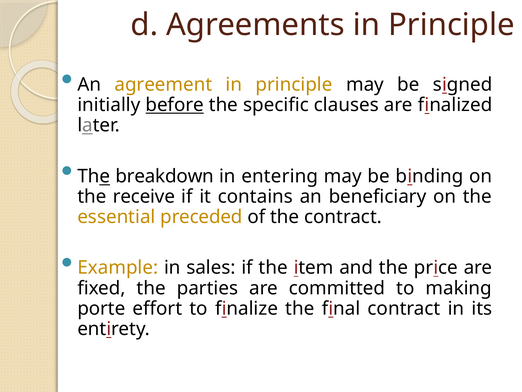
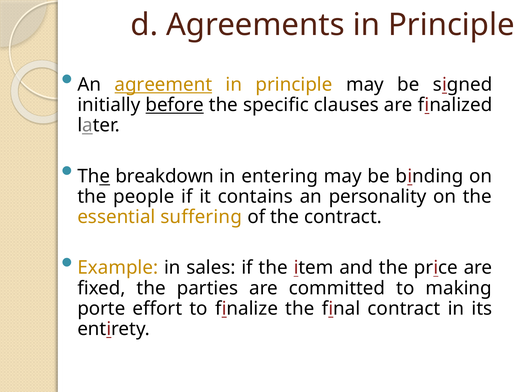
agreement underline: none -> present (163, 85)
receive: receive -> people (144, 196)
beneficiary: beneficiary -> personality (378, 196)
preceded: preceded -> suffering (201, 217)
